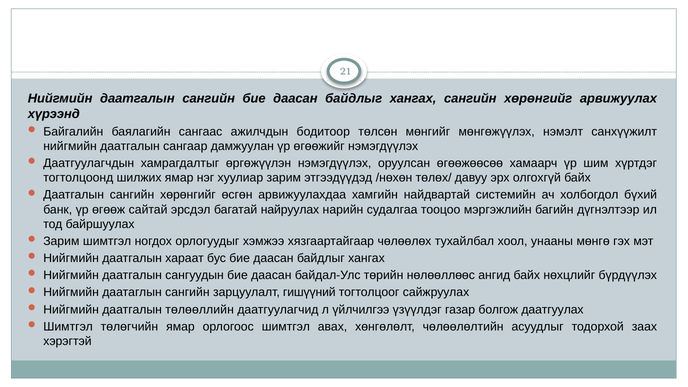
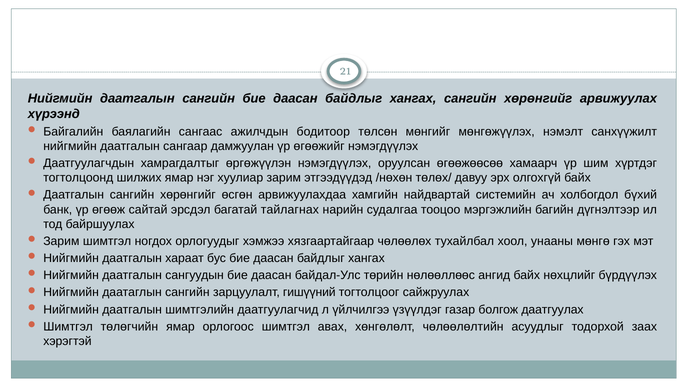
найруулах: найруулах -> тайлагнах (290, 210)
төлөөллийн: төлөөллийн -> шимтгэлийн (200, 310)
